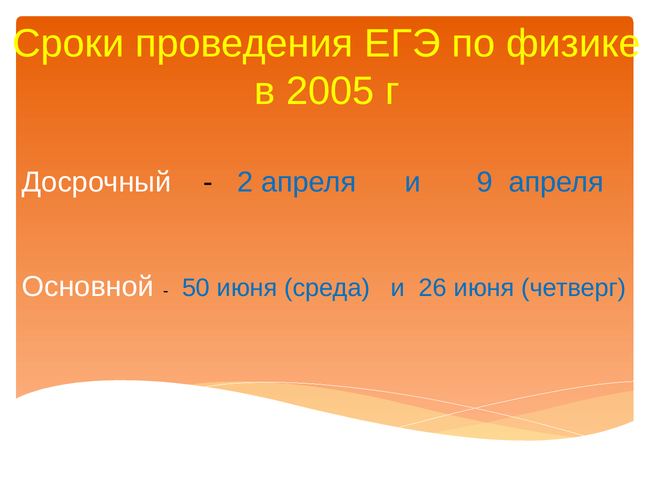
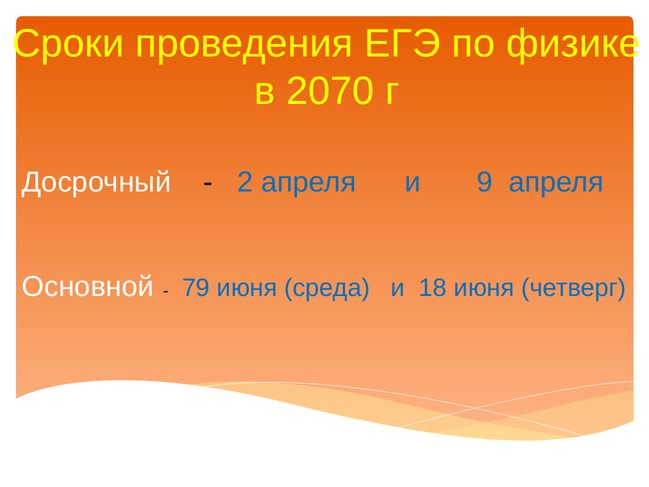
2005: 2005 -> 2070 (330, 91)
50: 50 -> 79 (196, 288)
26: 26 -> 18 (433, 288)
